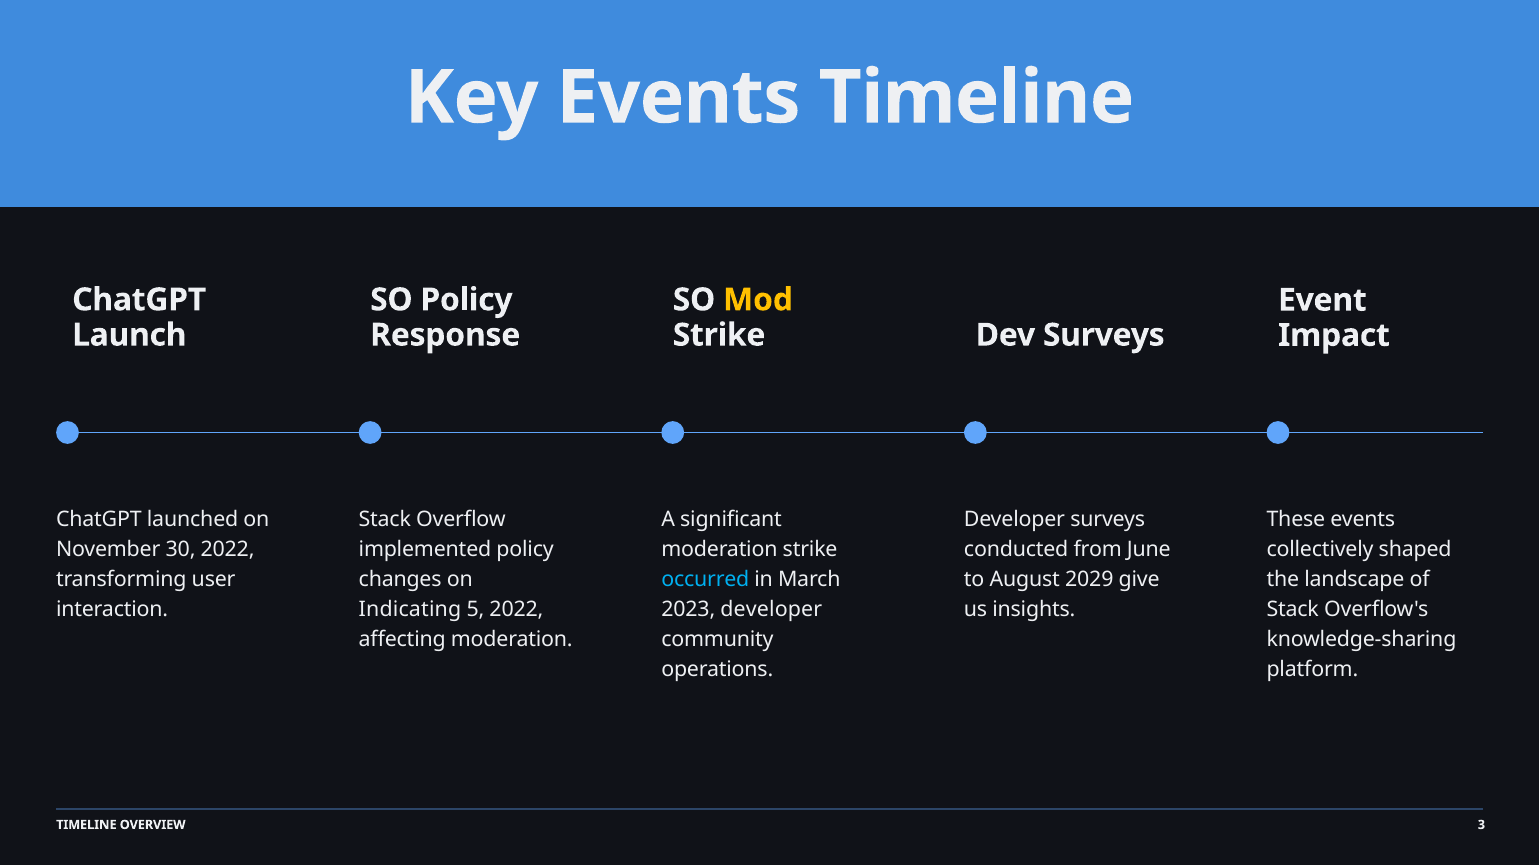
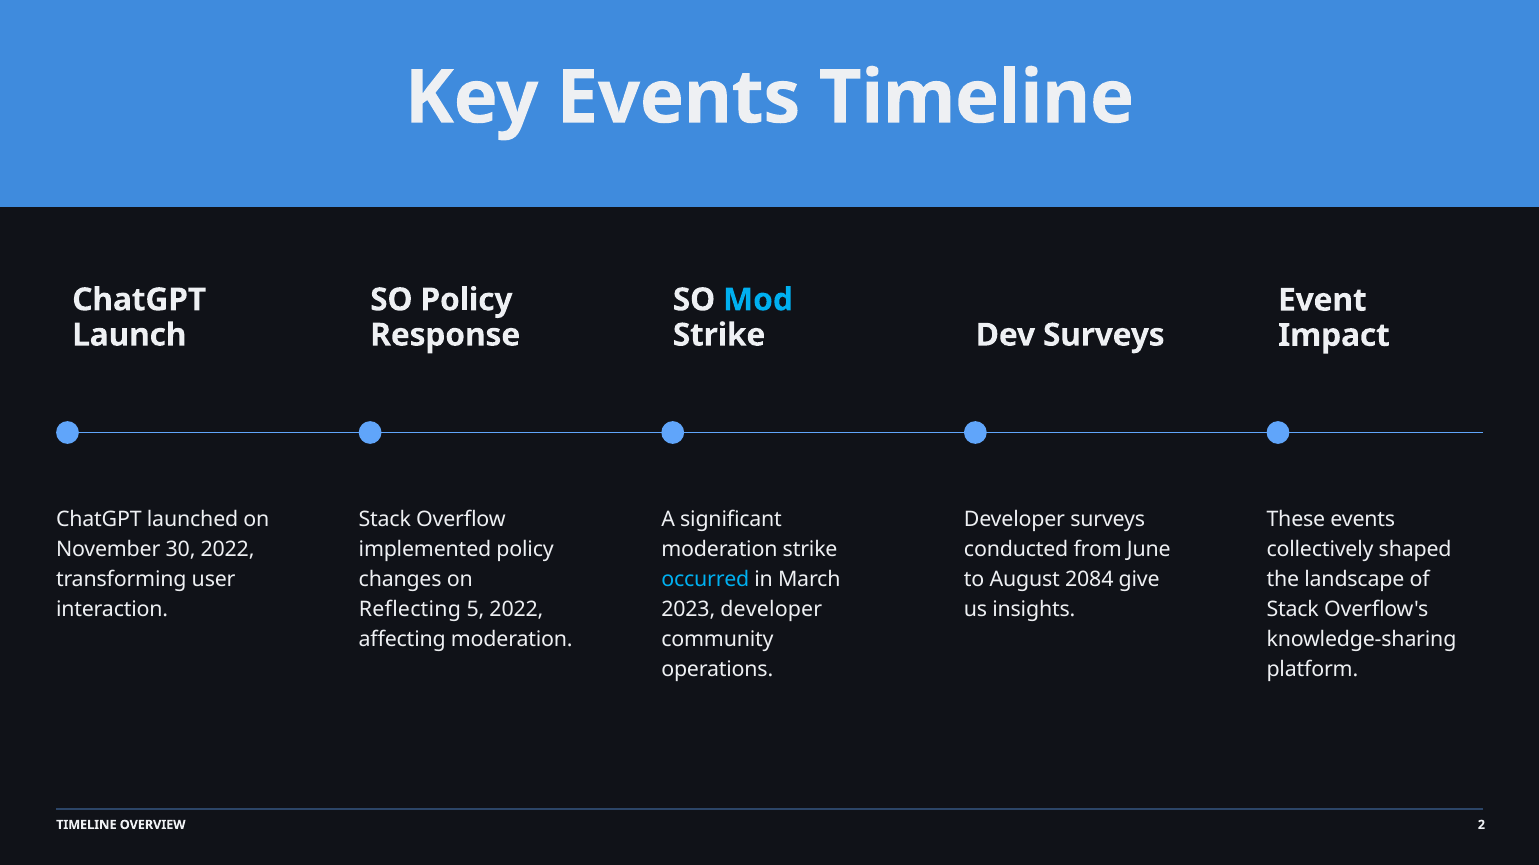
Mod colour: yellow -> light blue (758, 300)
2029: 2029 -> 2084 (1089, 580)
Indicating: Indicating -> Reflecting (410, 610)
3: 3 -> 2 (1481, 825)
